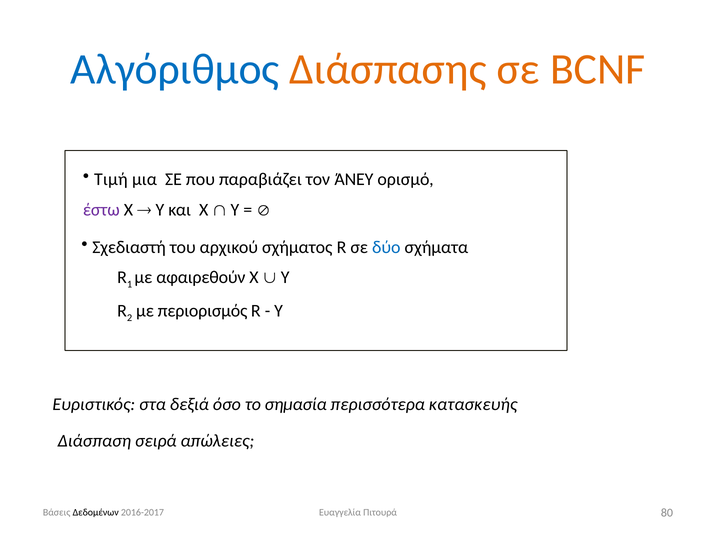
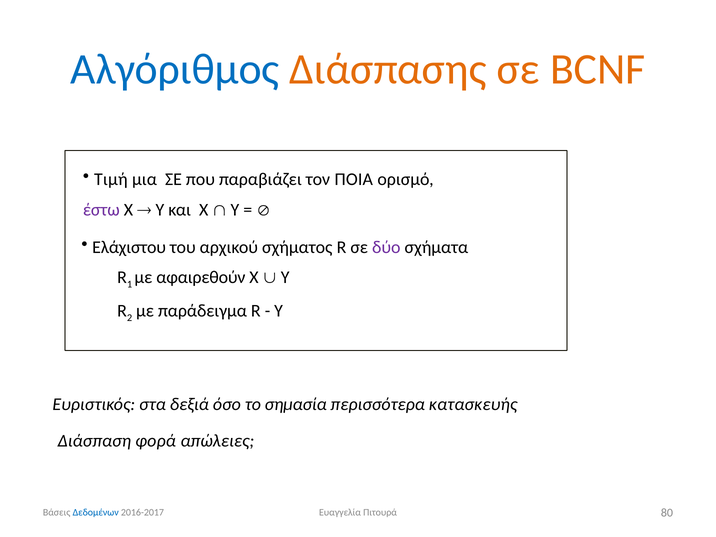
ΆΝΕΥ: ΆΝΕΥ -> ΠΟΙΑ (354, 179)
Σχεδιαστή: Σχεδιαστή -> Ελάχιστου (129, 247)
δύο colour: blue -> purple (386, 247)
περιορισμός: περιορισμός -> παράδειγμα (203, 311)
σειρά: σειρά -> φορά (156, 441)
Δεδομένων colour: black -> blue (96, 513)
